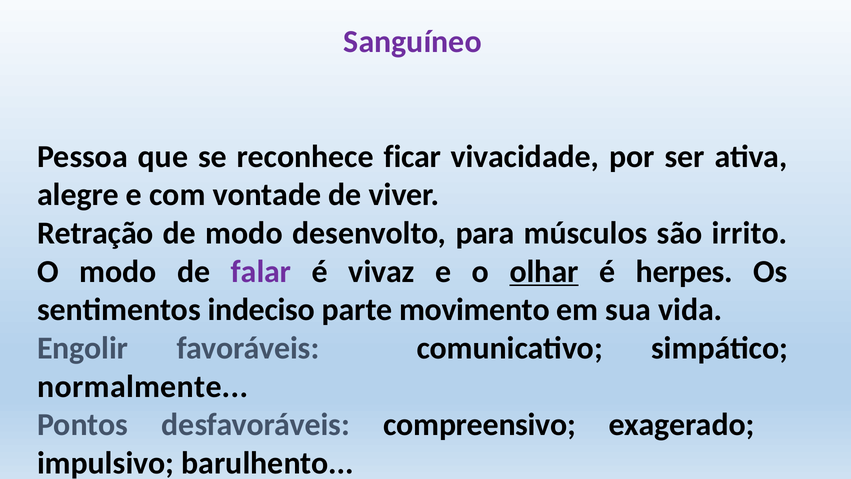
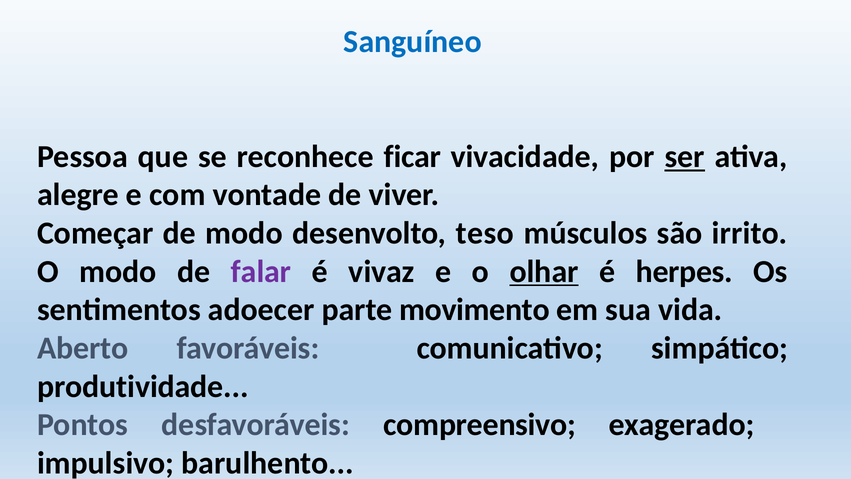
Sanguíneo colour: purple -> blue (413, 42)
ser underline: none -> present (685, 156)
Retração: Retração -> Começar (95, 233)
para: para -> teso (485, 233)
indeciso: indeciso -> adoecer (261, 310)
Engolir: Engolir -> Aberto (83, 348)
normalmente: normalmente -> produtividade (143, 386)
